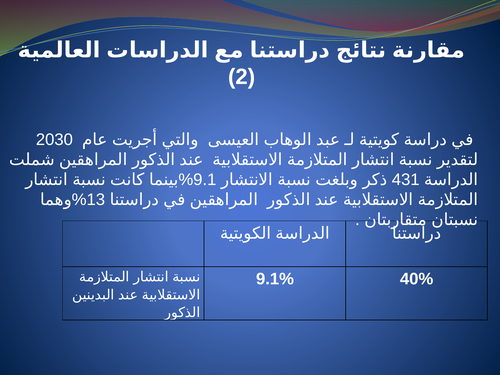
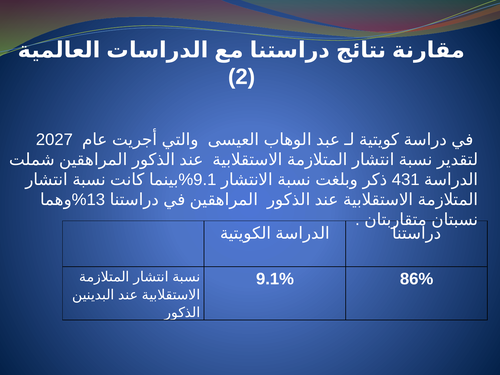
2030: 2030 -> 2027 (54, 140)
40%: 40% -> 86% (417, 279)
